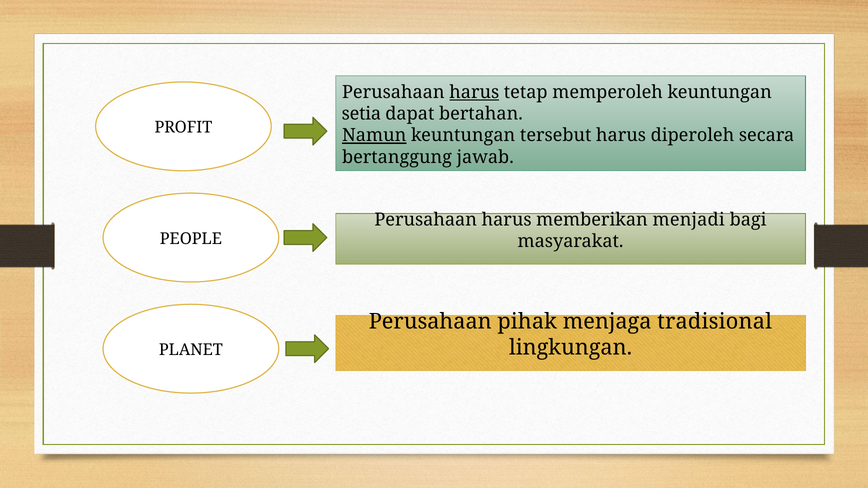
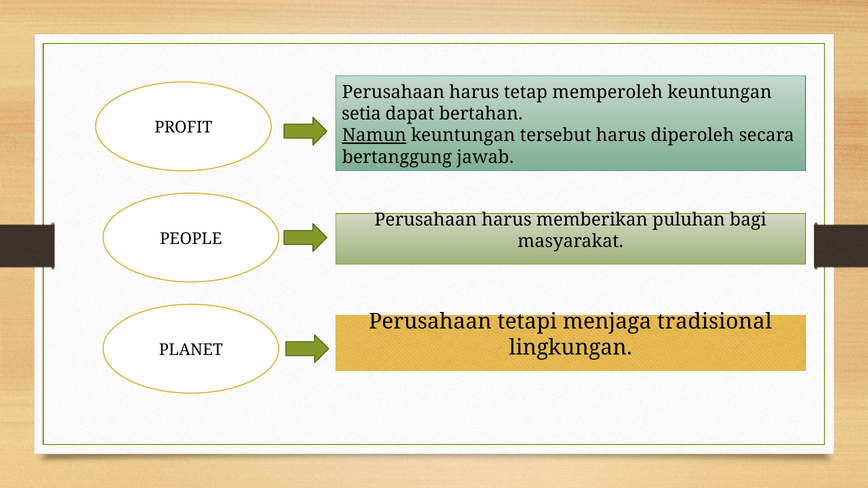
harus underline: present -> none (474, 92)
menjadi: menjadi -> puluhan (689, 220)
pihak: pihak -> tetapi (527, 322)
